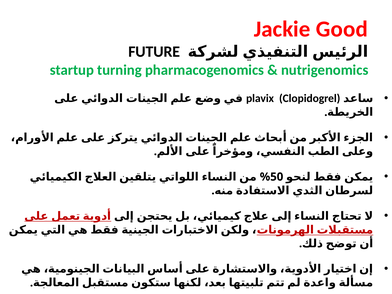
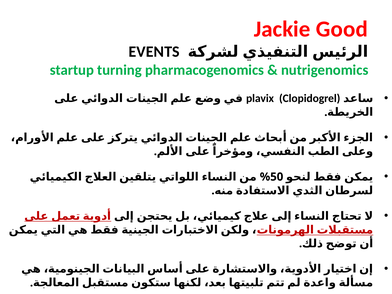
FUTURE: FUTURE -> EVENTS (154, 52)
